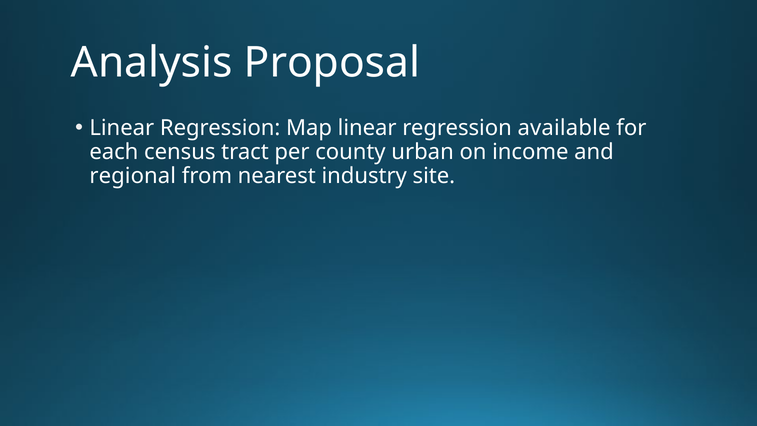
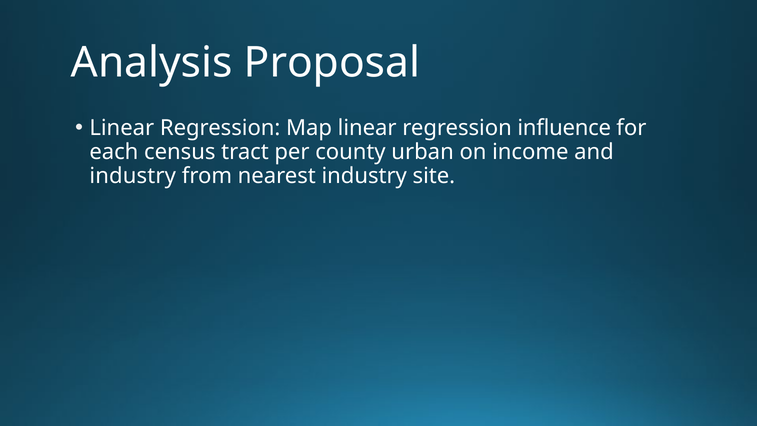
available: available -> influence (564, 128)
regional: regional -> industry (133, 176)
